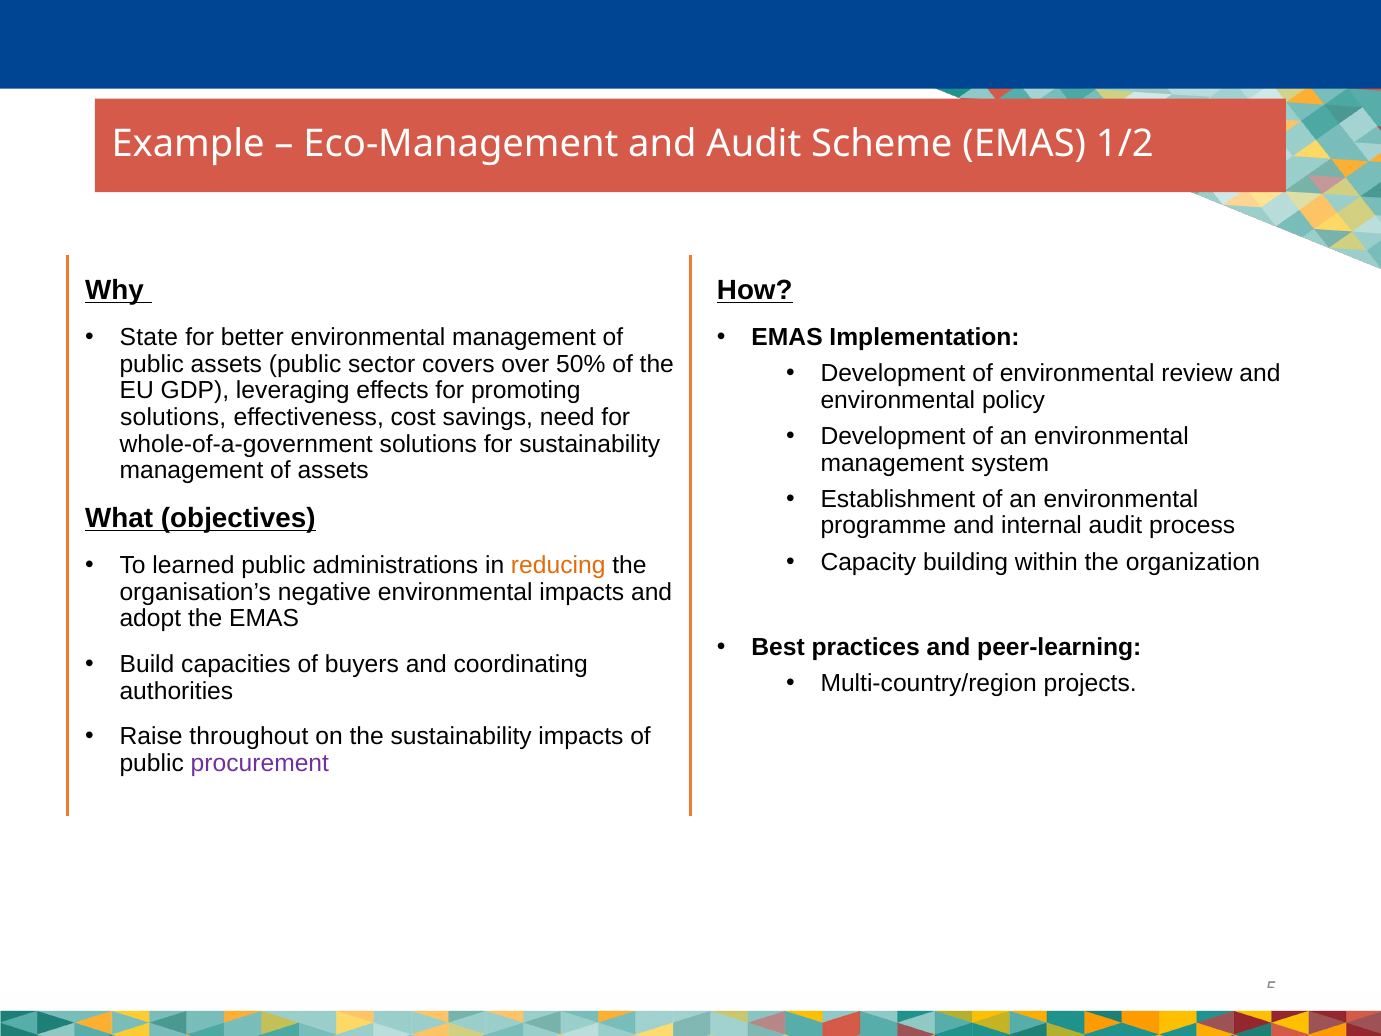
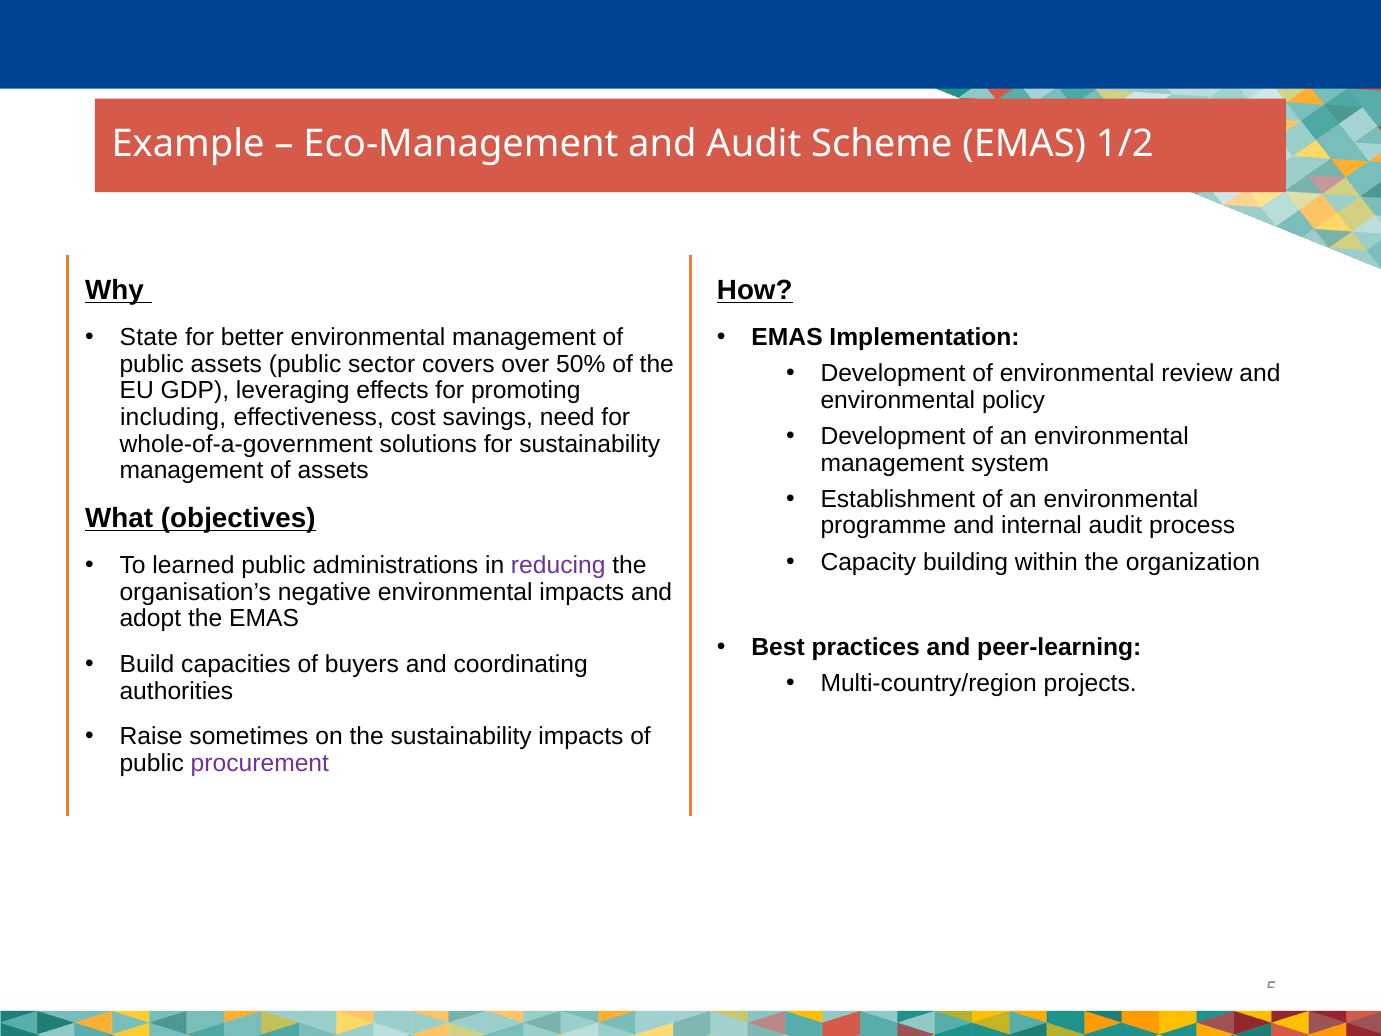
solutions: solutions -> including (173, 417)
reducing colour: orange -> purple (558, 565)
throughout: throughout -> sometimes (249, 737)
